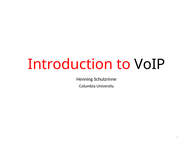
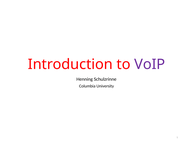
VoIP colour: black -> purple (150, 65)
